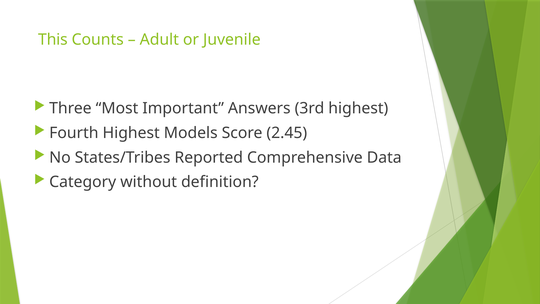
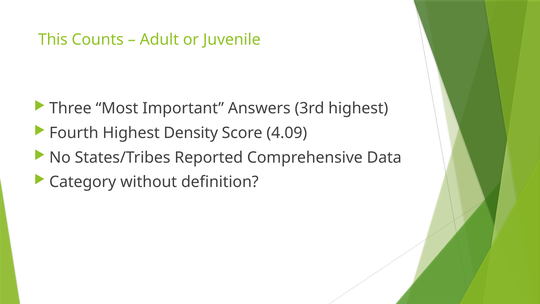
Models: Models -> Density (191, 133)
2.45: 2.45 -> 4.09 (287, 133)
